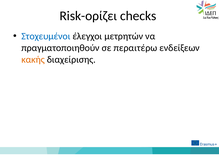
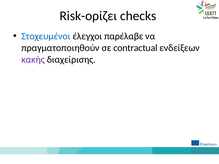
μετρητών: μετρητών -> παρέλαβε (124, 36)
περαιτέρω: περαιτέρω -> contractual (135, 48)
κακής colour: orange -> purple (33, 60)
